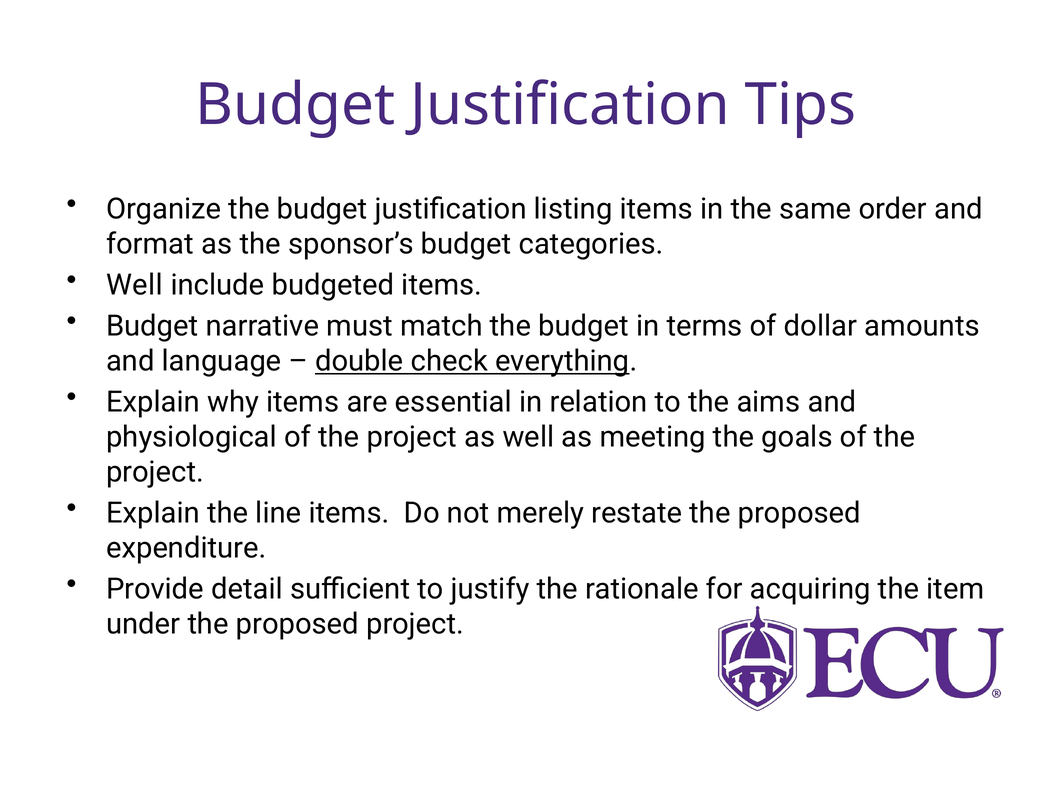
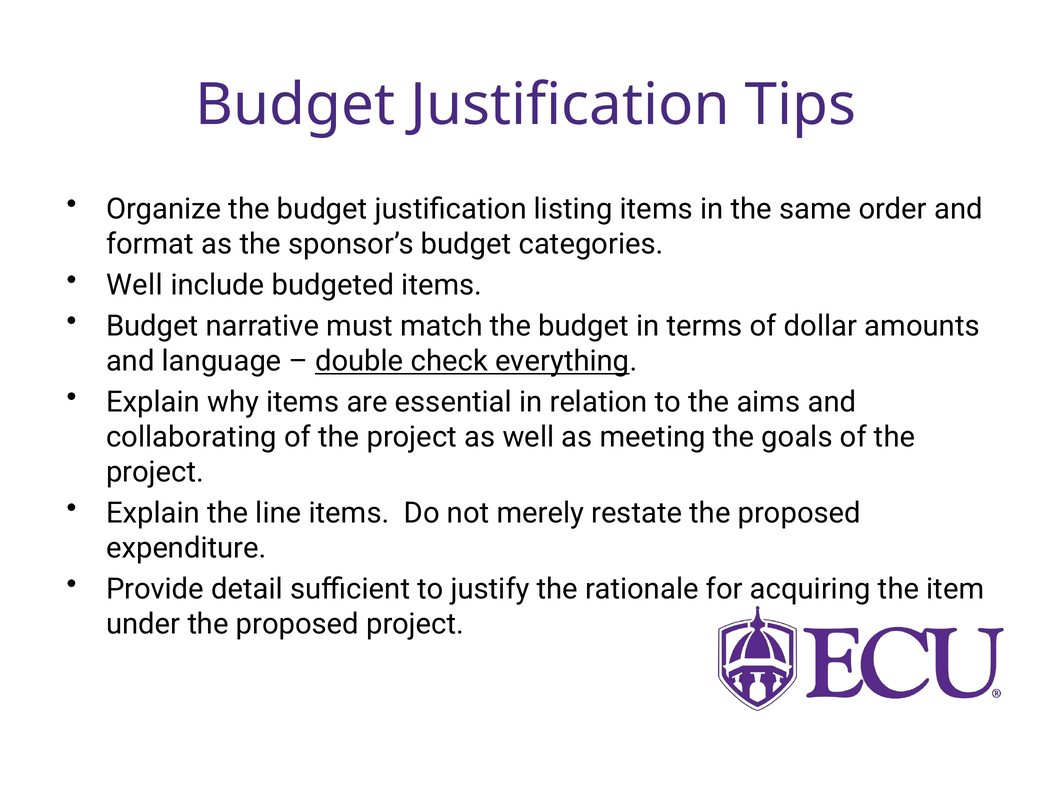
physiological: physiological -> collaborating (191, 437)
